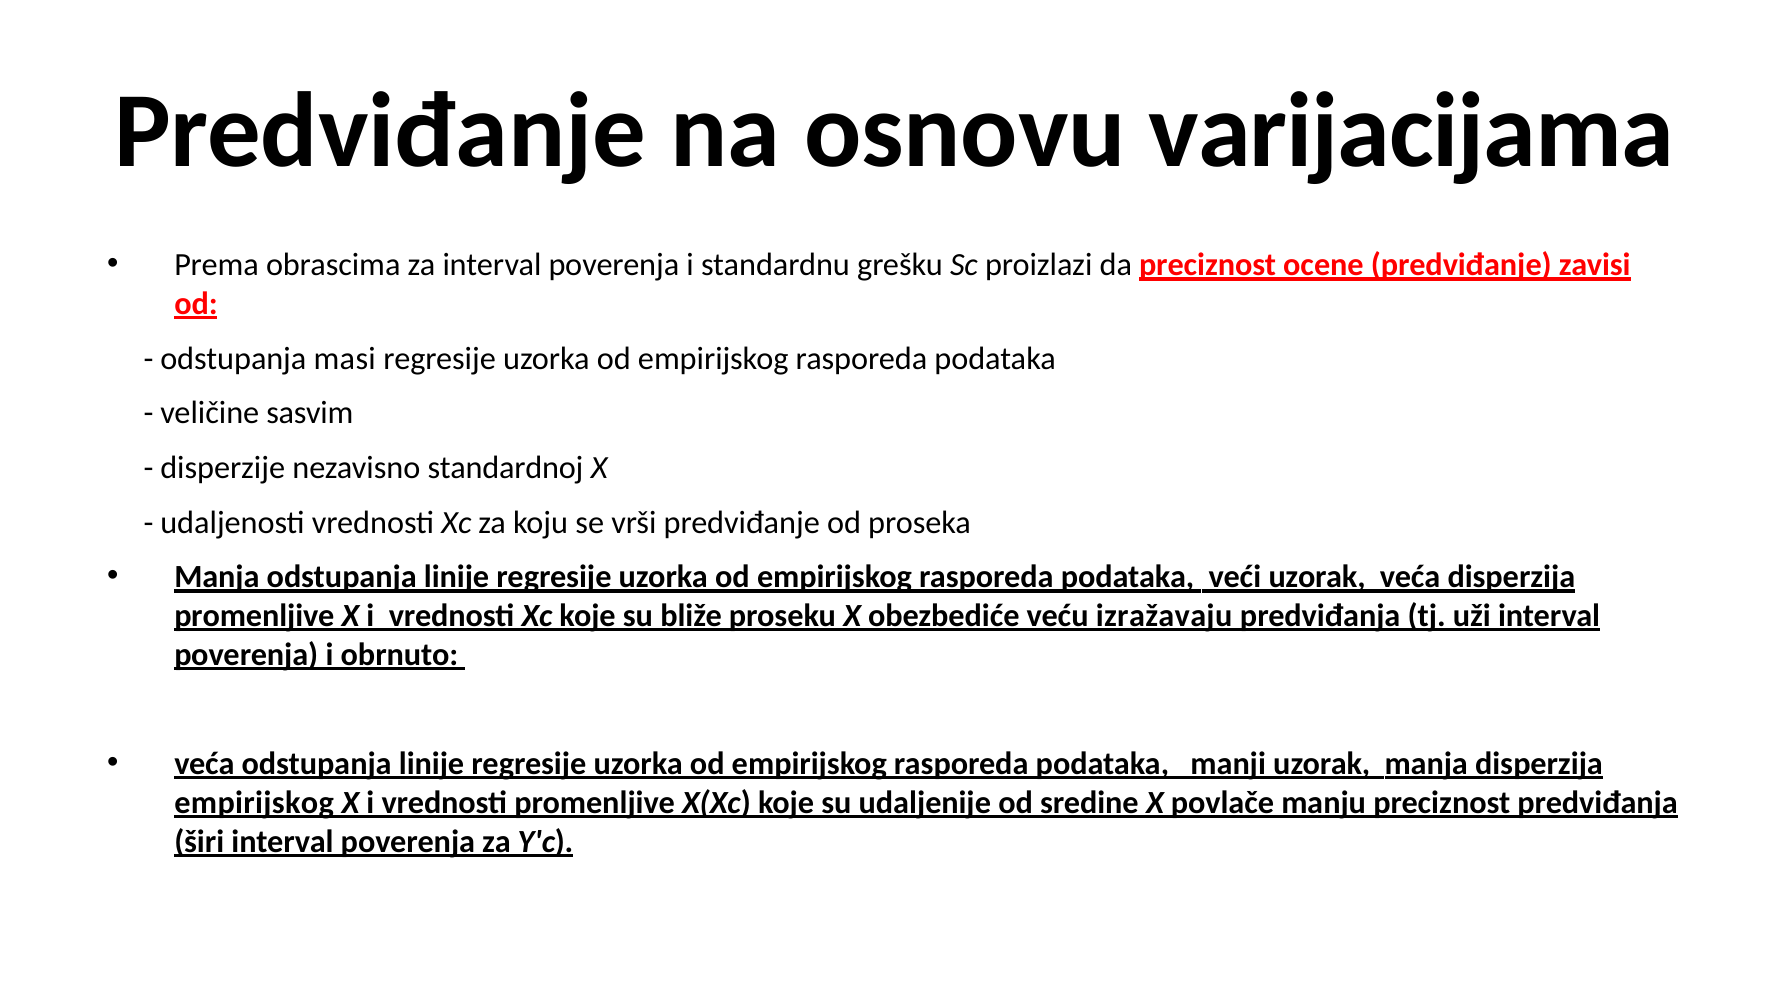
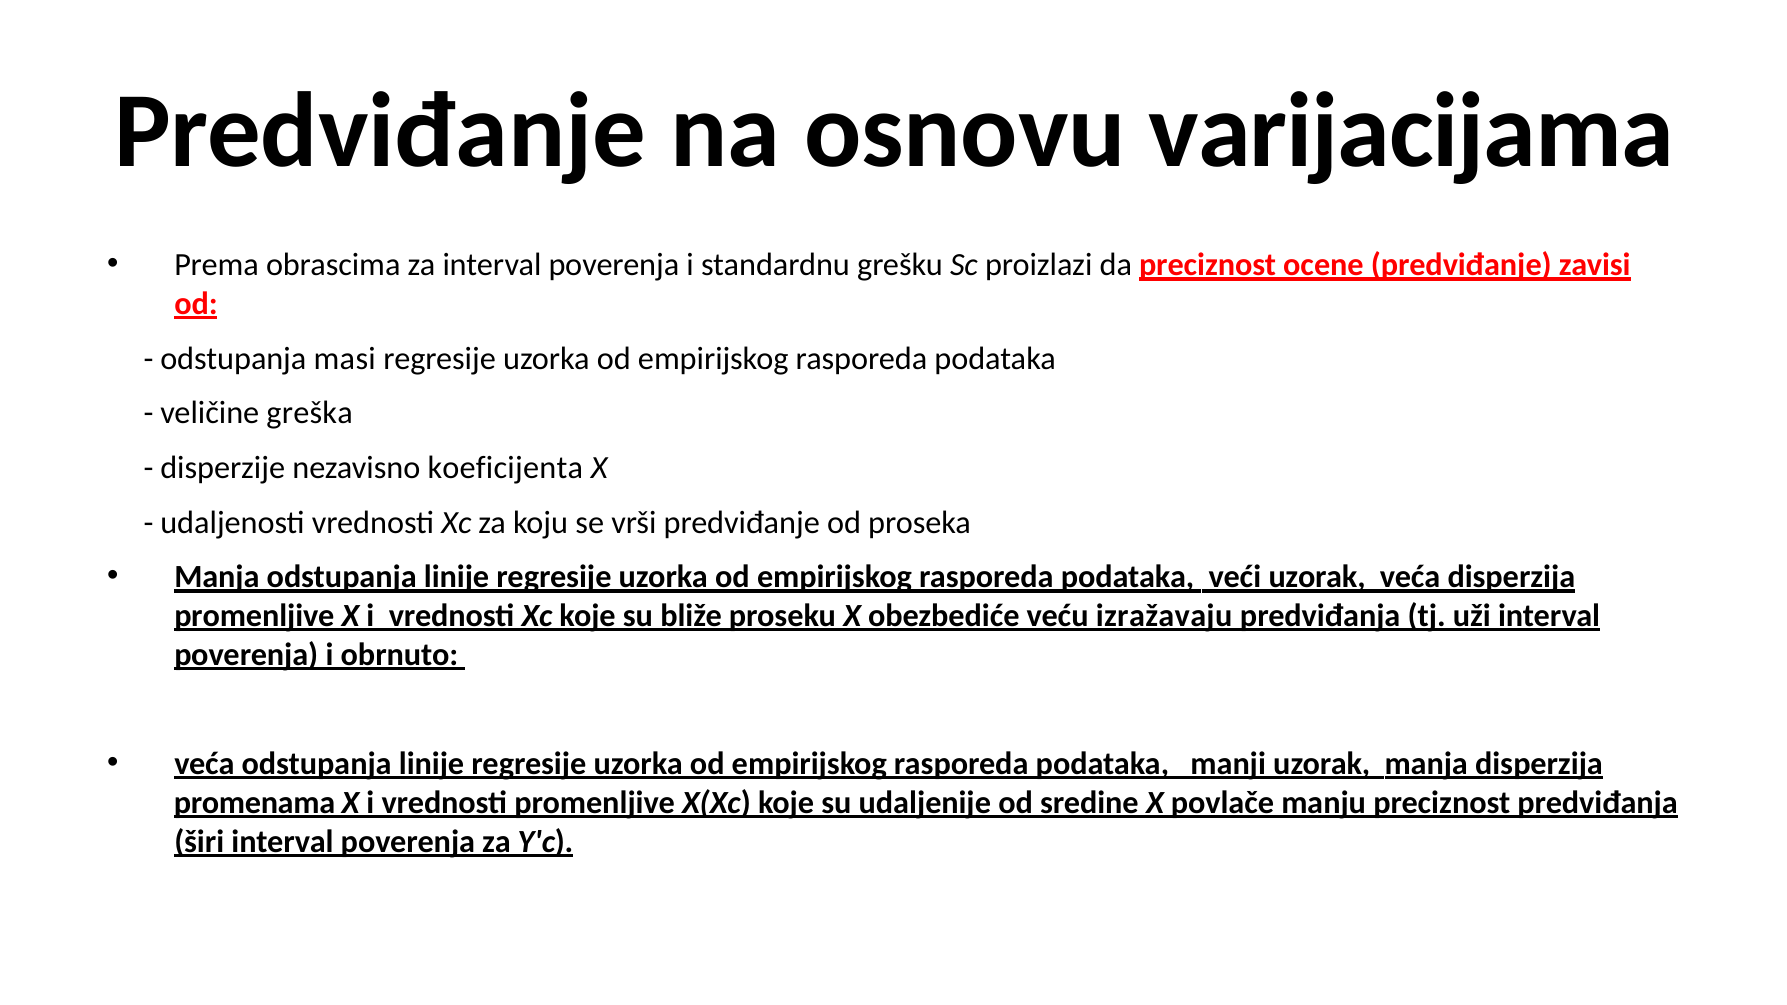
sasvim: sasvim -> greška (310, 413)
standardnoj: standardnoj -> koeficijenta (505, 468)
empirijskog: empirijskog -> promenama (254, 803)
